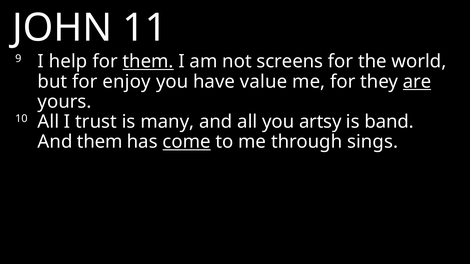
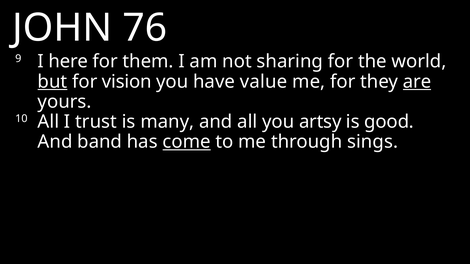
11: 11 -> 76 (145, 28)
help: help -> here (68, 62)
them underline: present -> none (148, 62)
screens: screens -> sharing (290, 62)
but underline: none -> present (52, 82)
enjoy: enjoy -> vision (127, 82)
band: band -> good (389, 122)
And them: them -> band (100, 142)
